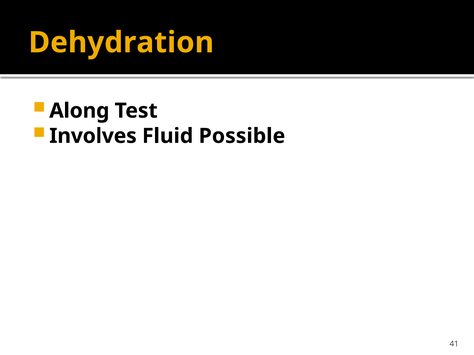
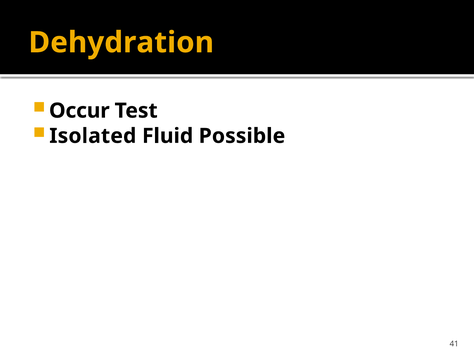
Along: Along -> Occur (79, 111)
Involves: Involves -> Isolated (93, 136)
